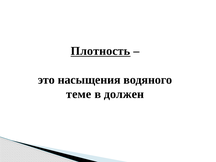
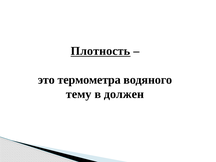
насыщения: насыщения -> термометра (89, 80)
теме: теме -> тему (79, 94)
